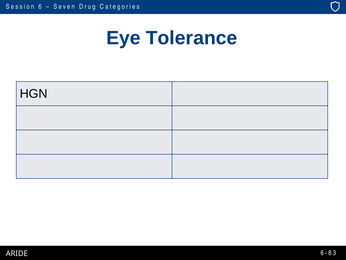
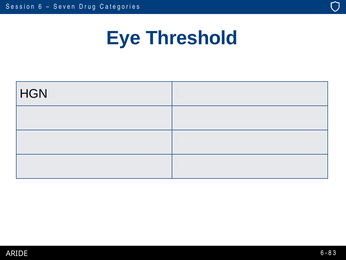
Tolerance: Tolerance -> Threshold (192, 38)
